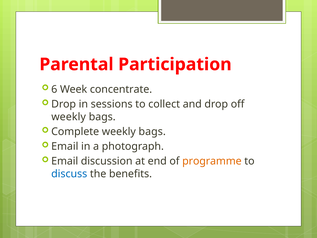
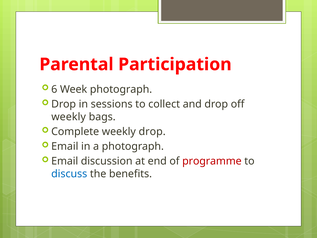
Week concentrate: concentrate -> photograph (121, 89)
Complete weekly bags: bags -> drop (152, 131)
programme colour: orange -> red (212, 161)
